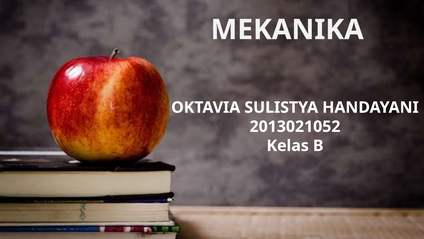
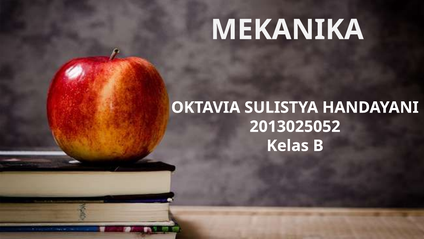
2013021052: 2013021052 -> 2013025052 (295, 126)
